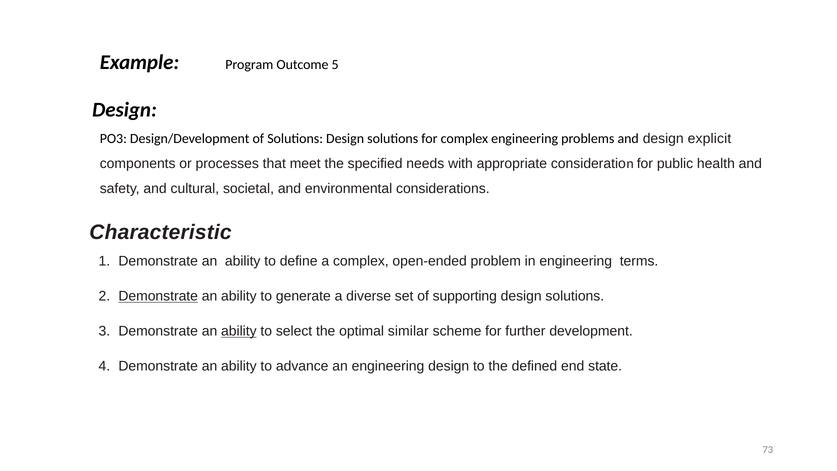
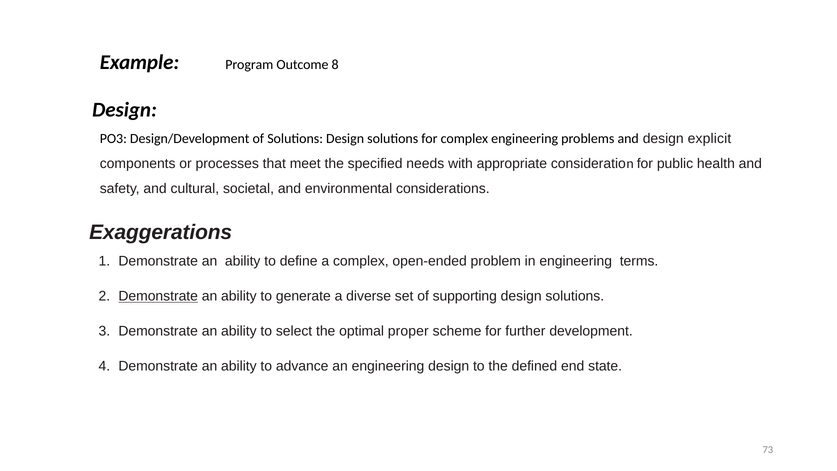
5: 5 -> 8 (335, 64)
Characteristic: Characteristic -> Exaggerations (161, 232)
ability underline: present -> none (239, 331)
similar: similar -> proper (408, 331)
